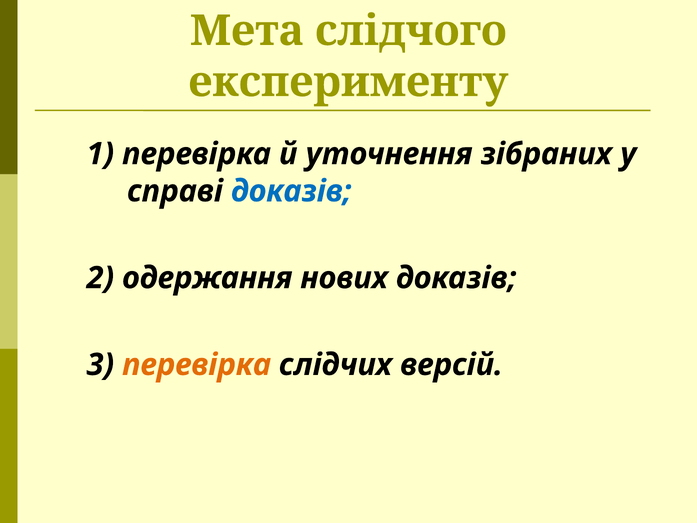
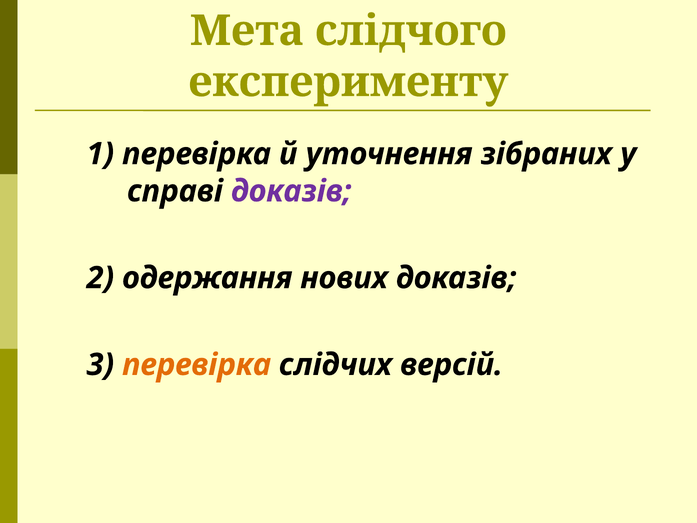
доказів colour: blue -> purple (291, 191)
